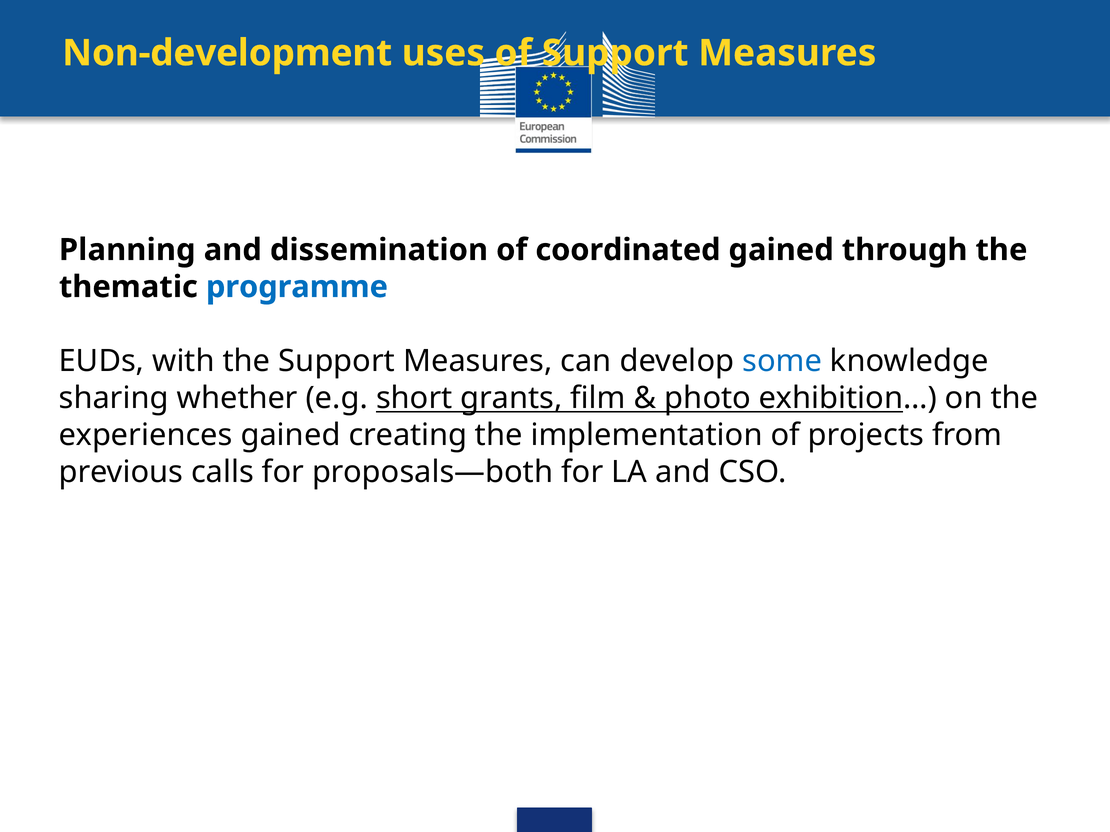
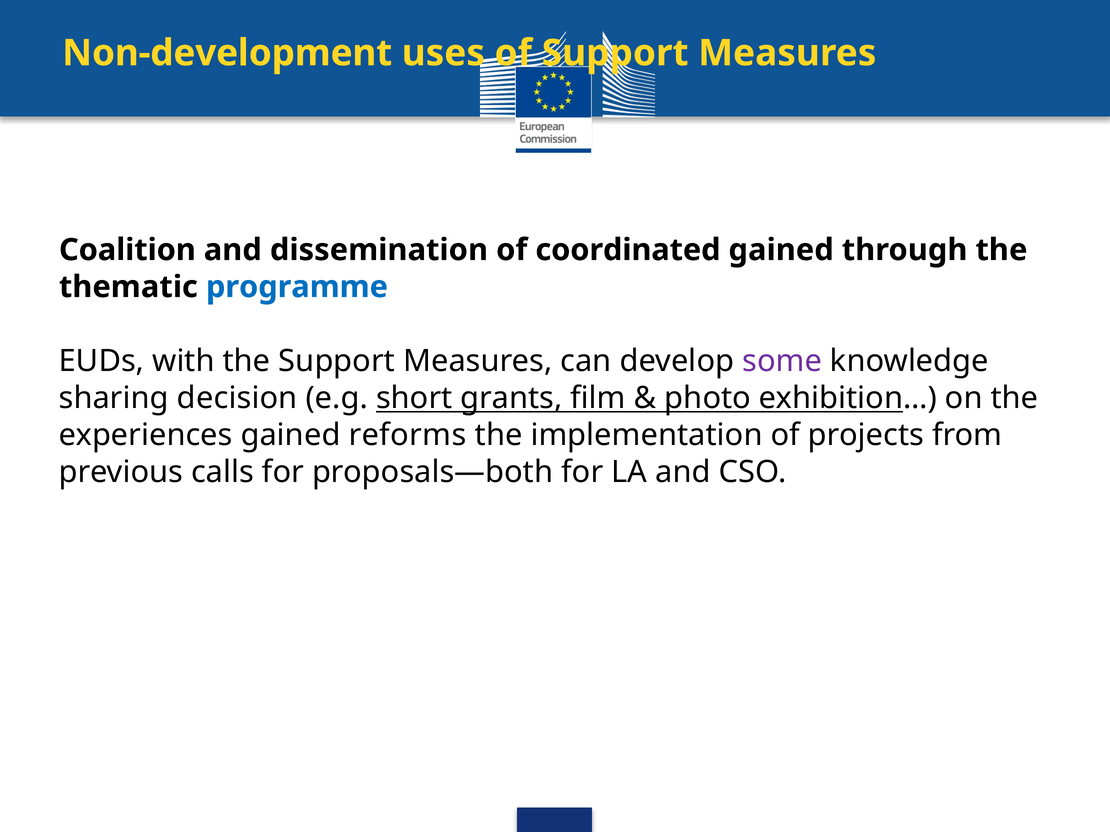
Planning: Planning -> Coalition (127, 250)
some colour: blue -> purple (782, 361)
whether: whether -> decision (237, 398)
creating: creating -> reforms (408, 435)
